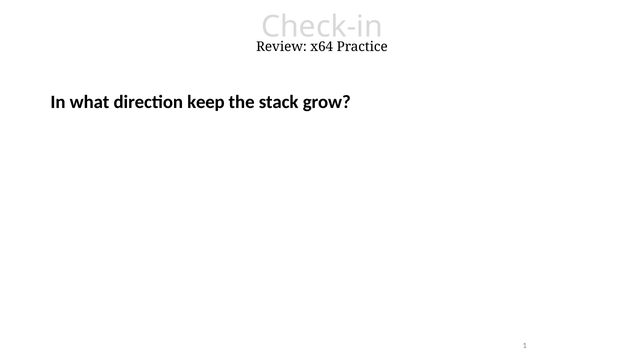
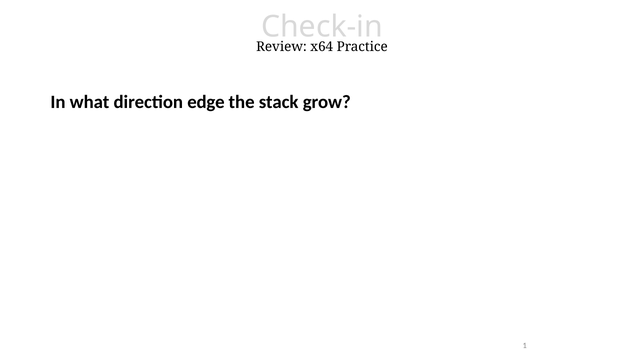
keep: keep -> edge (206, 102)
